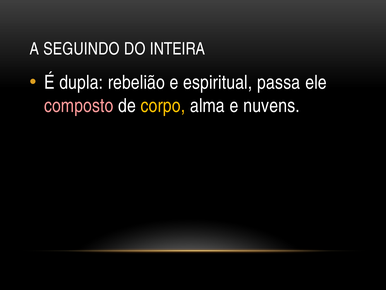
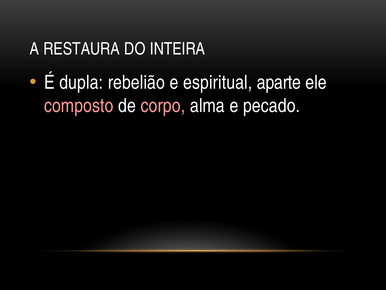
SEGUINDO: SEGUINDO -> RESTAURA (82, 49)
passa: passa -> aparte (279, 82)
corpo colour: yellow -> pink (163, 106)
nuvens: nuvens -> pecado (272, 106)
